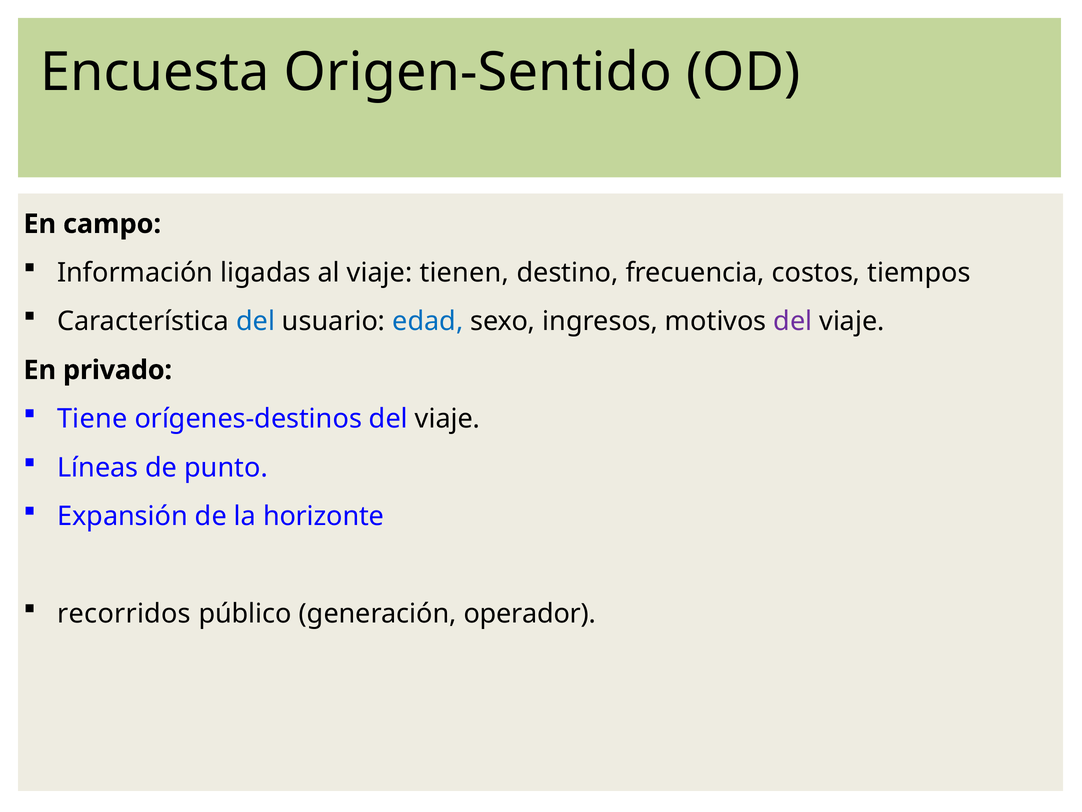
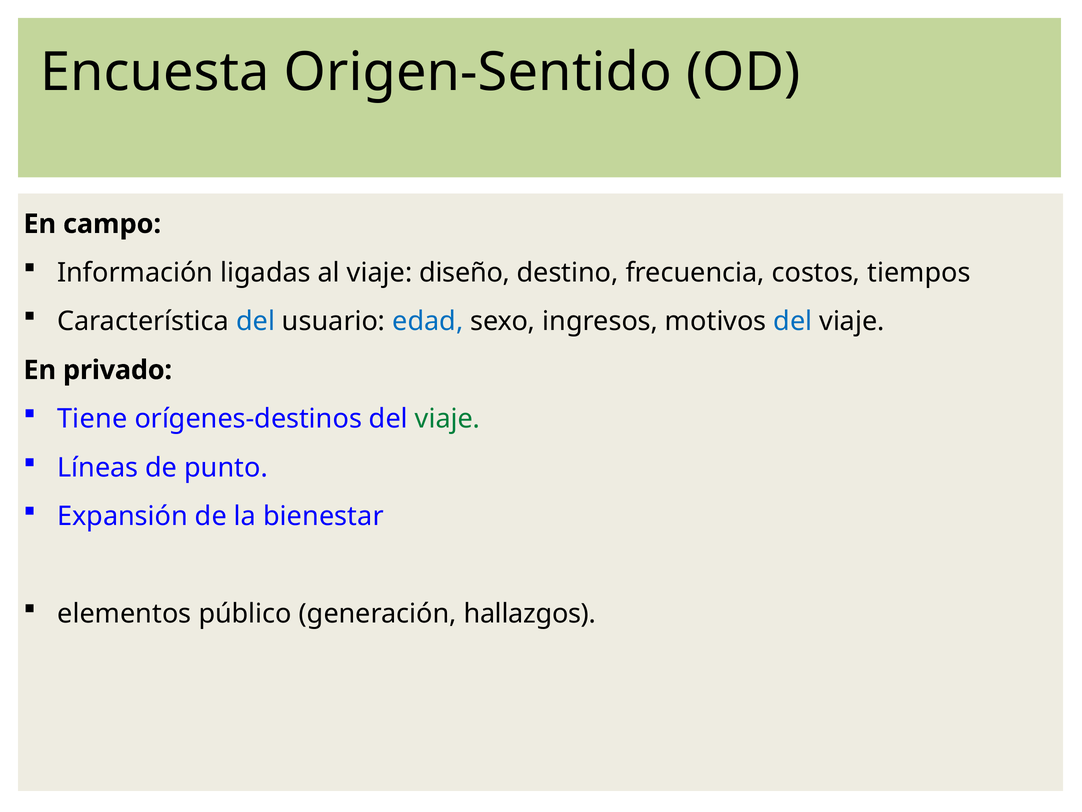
tienen: tienen -> diseño (465, 273)
del colour: purple -> blue (793, 321)
viaje colour: black -> green (448, 419)
horizonte: horizonte -> bienestar (323, 516)
recorridos: recorridos -> elementos (124, 613)
operador: operador -> hallazgos (530, 613)
